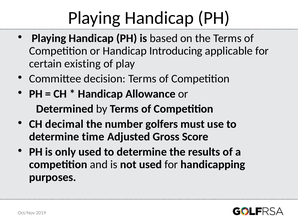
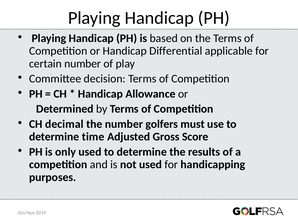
Introducing: Introducing -> Differential (176, 51)
certain existing: existing -> number (83, 64)
